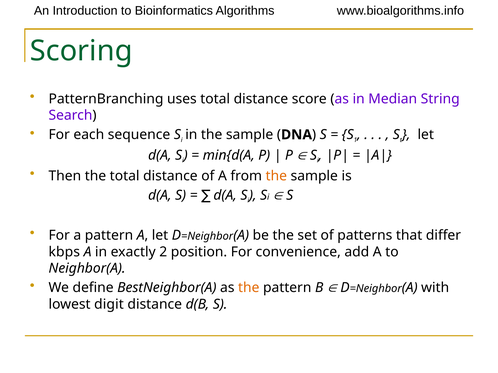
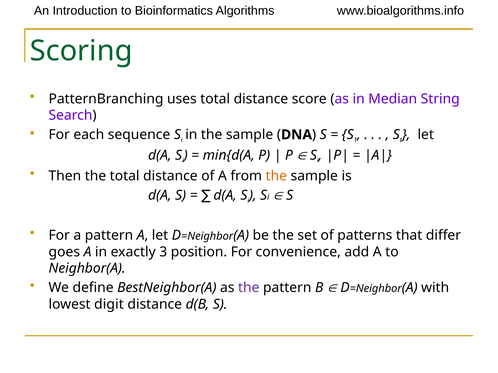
kbps: kbps -> goes (64, 252)
2: 2 -> 3 (163, 252)
the colour: orange -> purple (249, 288)
